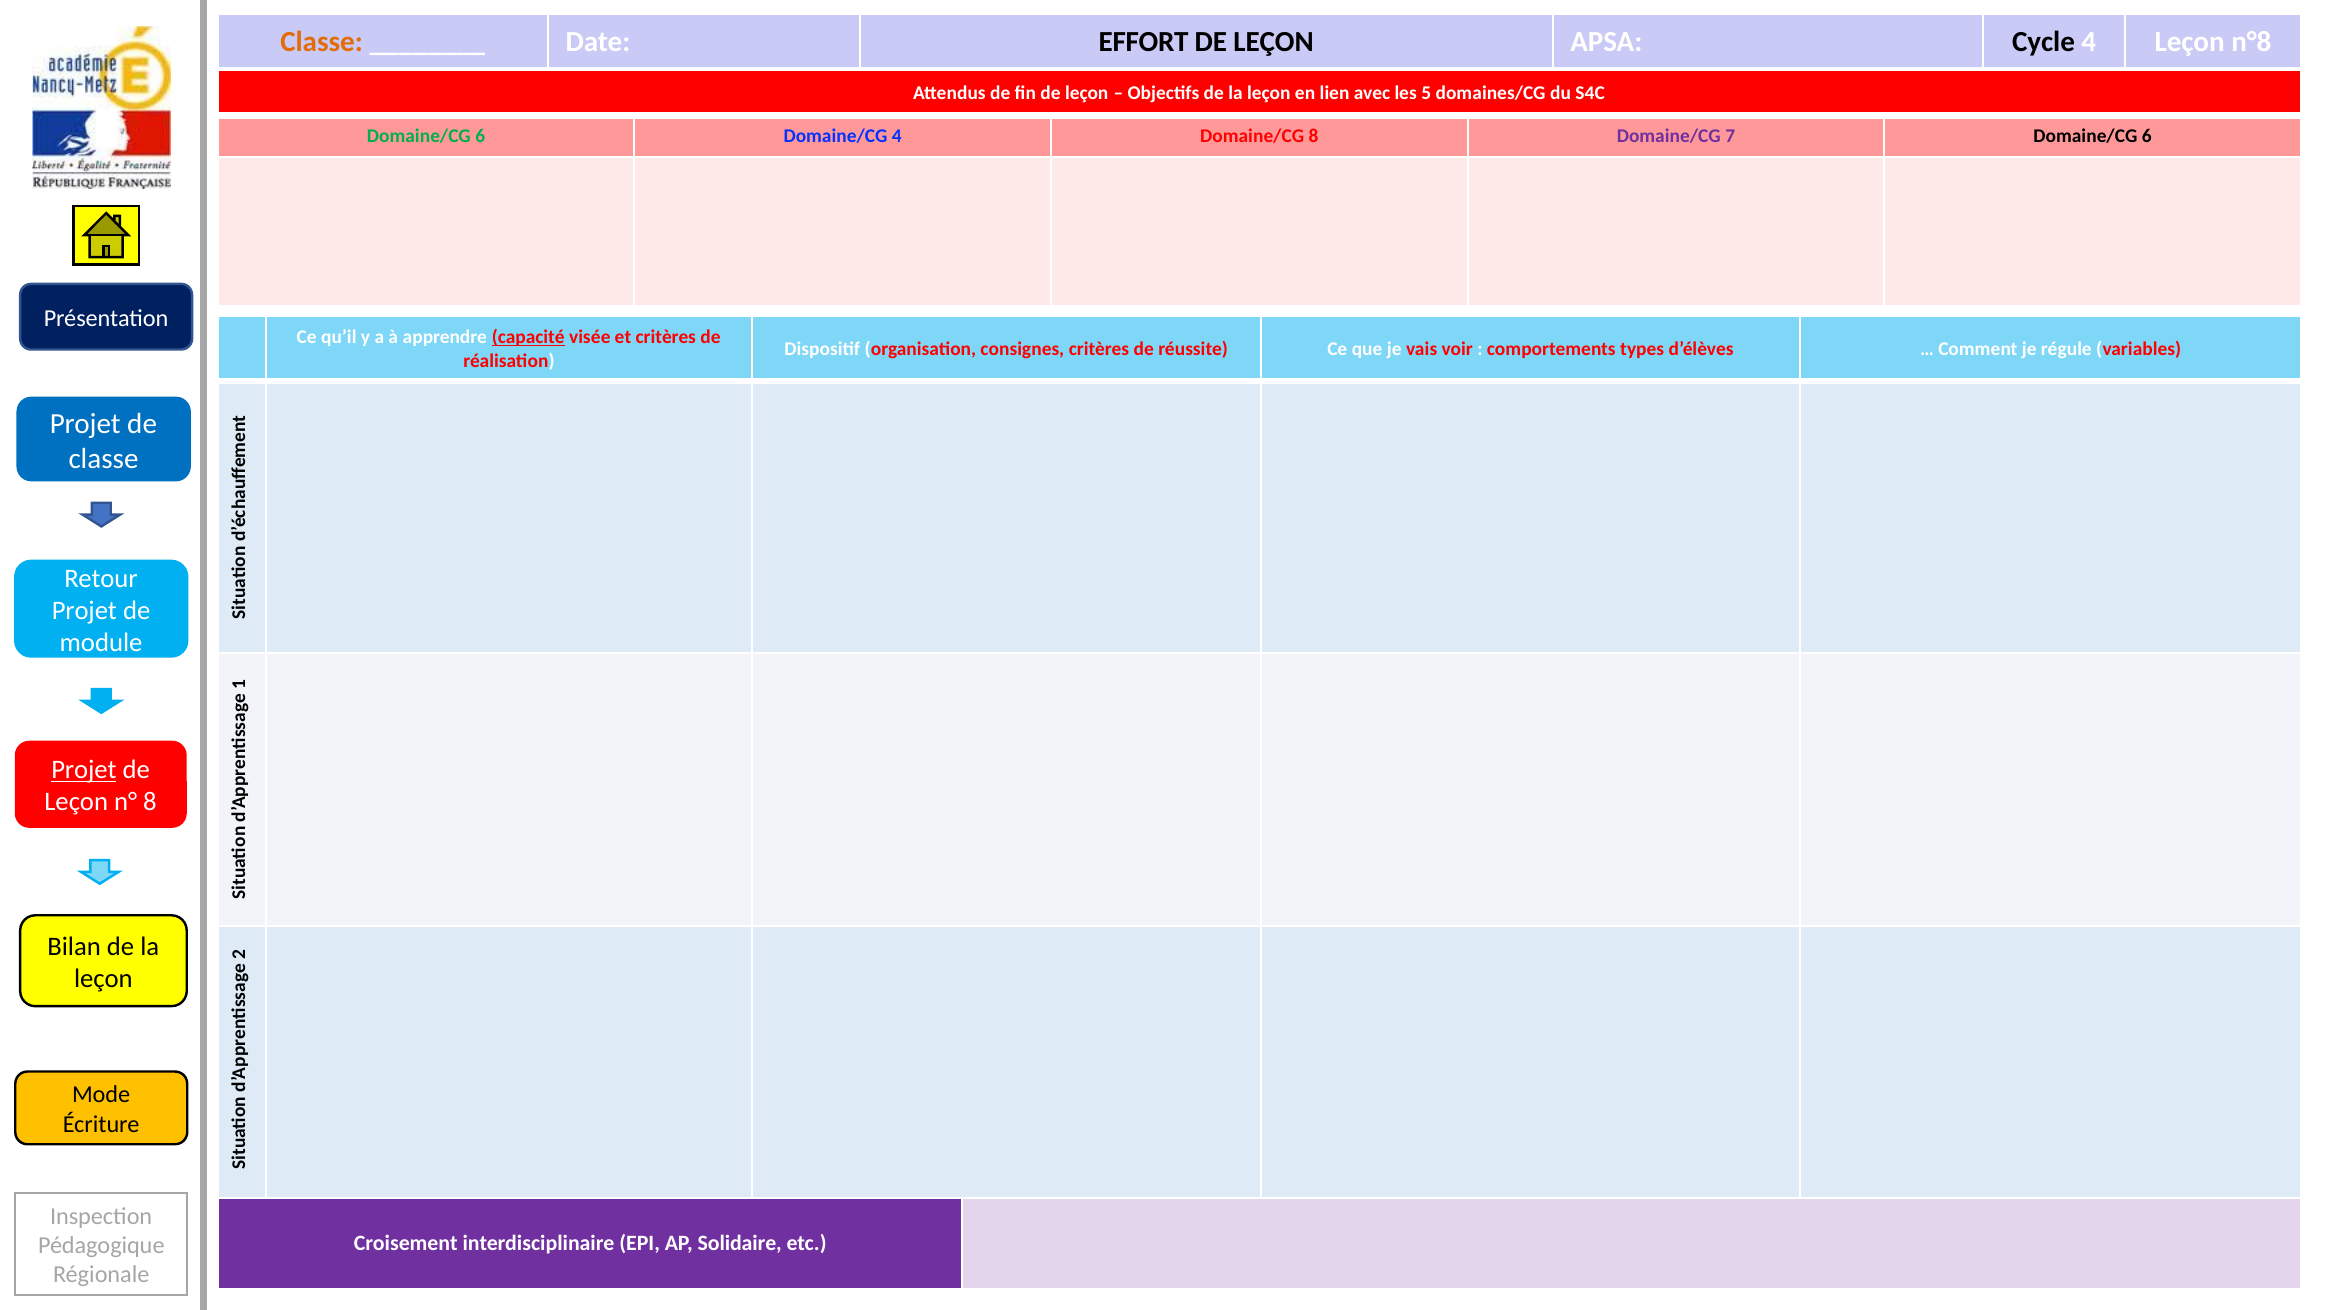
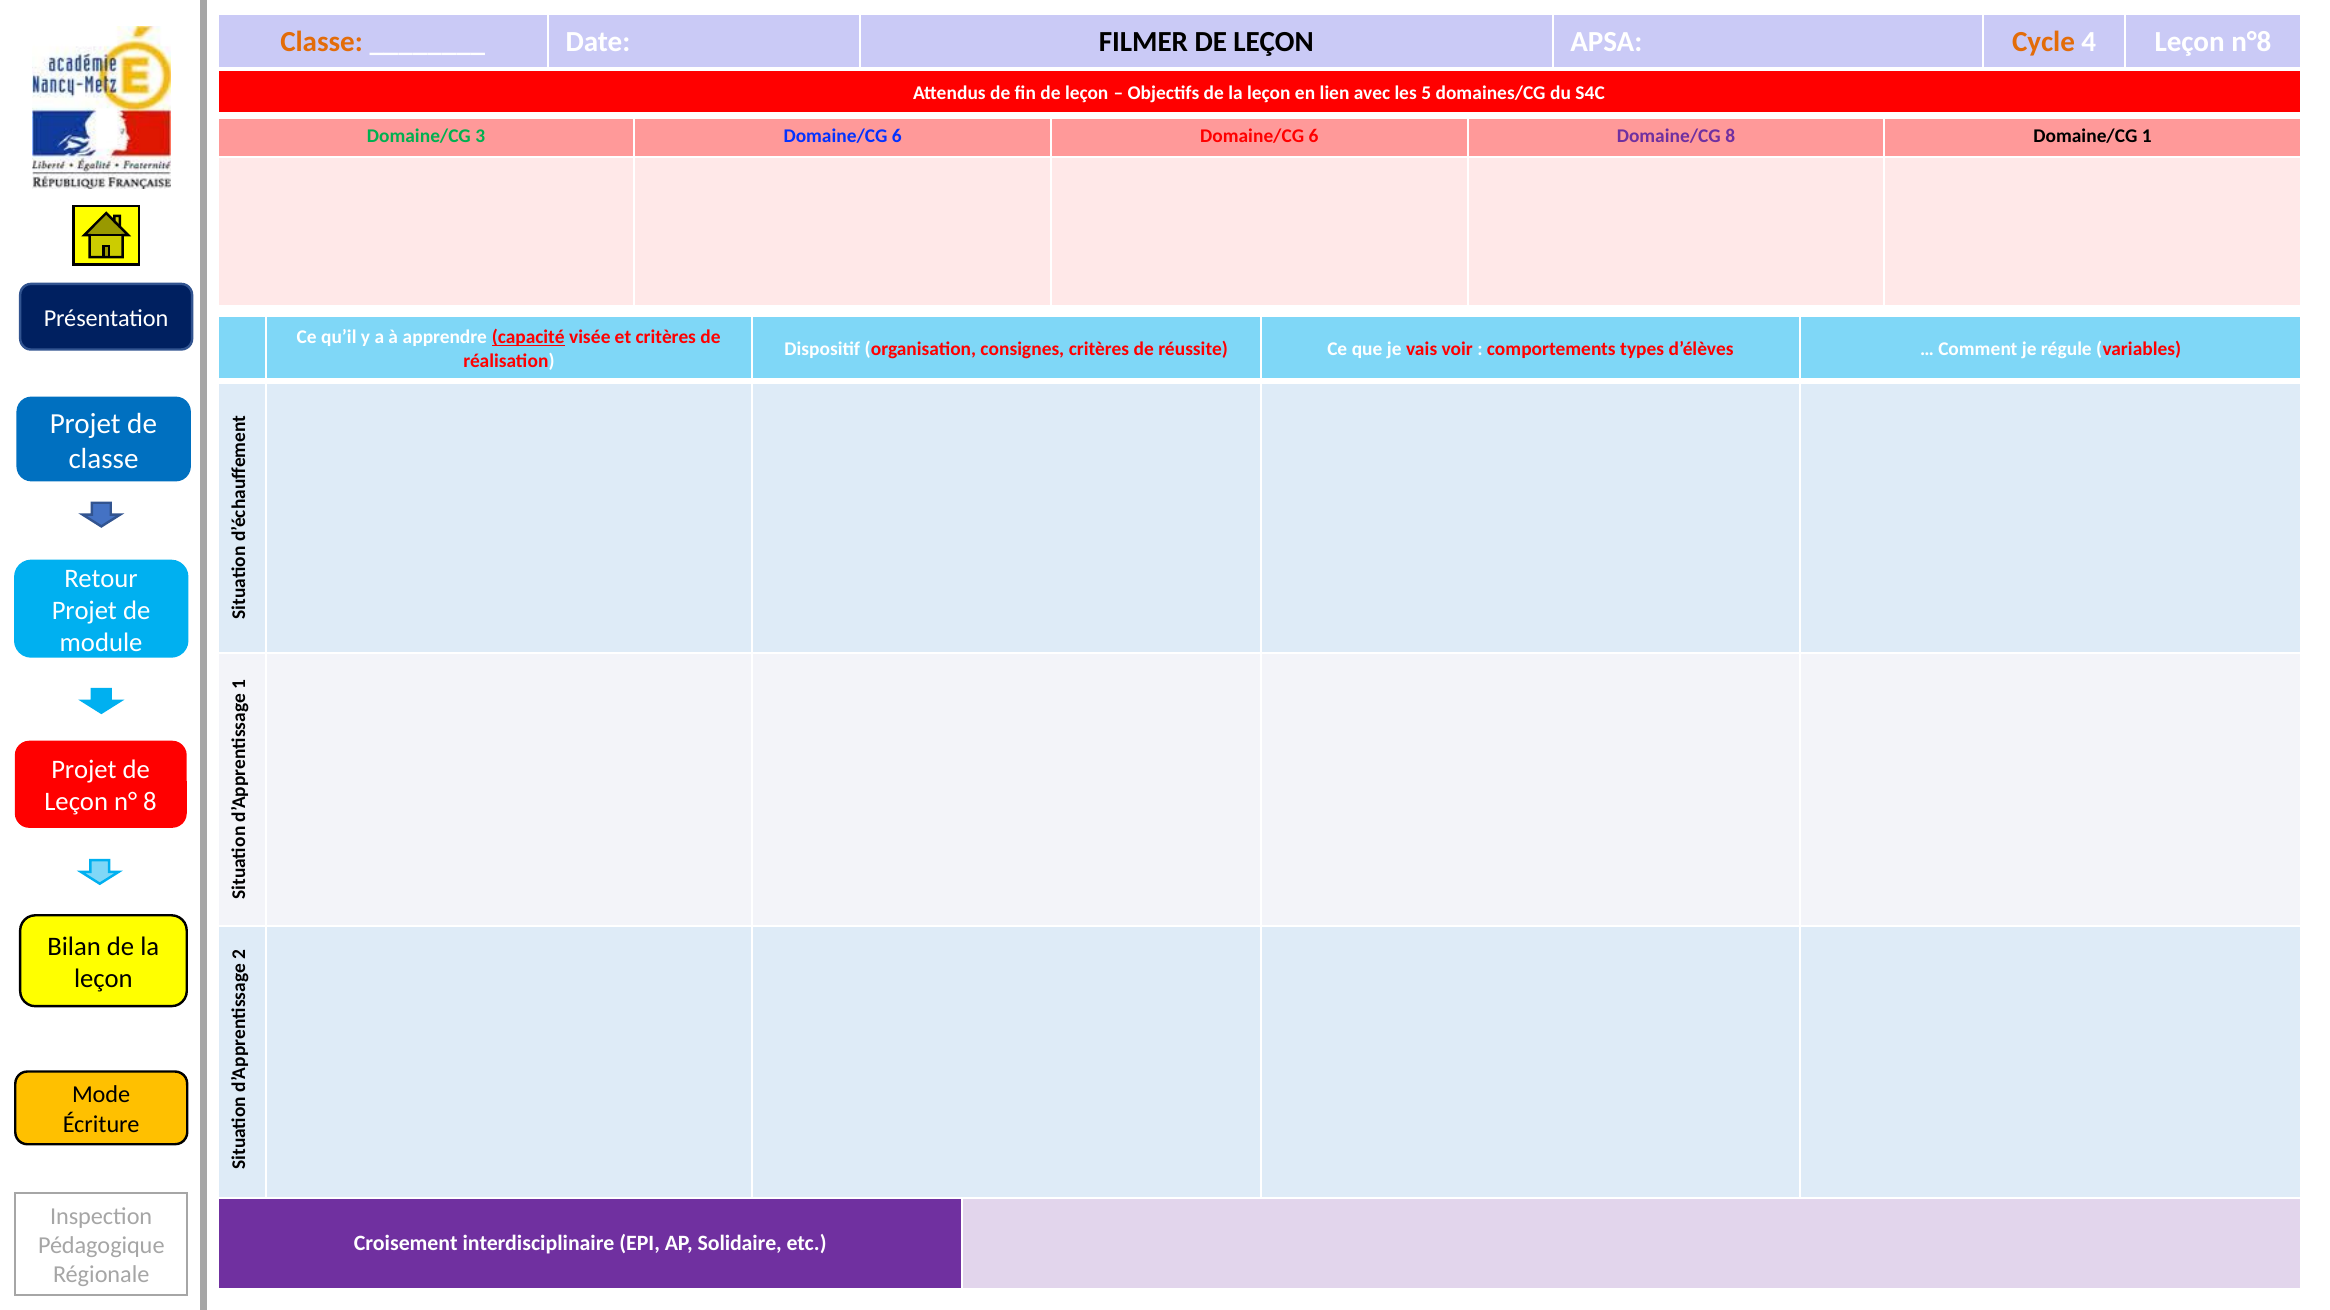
EFFORT: EFFORT -> FILMER (1143, 42)
Cycle colour: black -> orange (2044, 42)
6: 6 -> 3 (480, 136)
4: 4 -> 6 (897, 136)
8: 8 -> 6 (1314, 136)
Domaine/CG 7: 7 -> 8 (1730, 136)
6: 6 -> 1 (2147, 136)
Projet underline: present -> none (84, 770)
